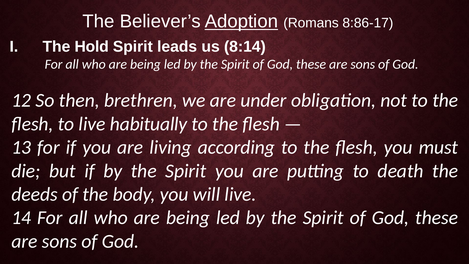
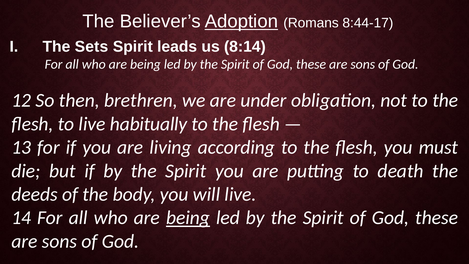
8:86-17: 8:86-17 -> 8:44-17 (368, 23)
Hold: Hold -> Sets (91, 47)
being underline: none -> present (188, 218)
